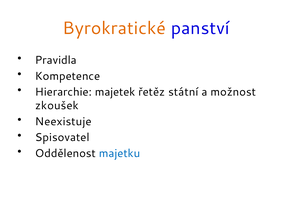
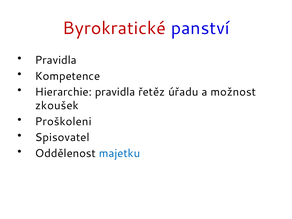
Byrokratické colour: orange -> red (114, 28)
Hierarchie majetek: majetek -> pravidla (115, 92)
státní: státní -> úřadu (183, 92)
Neexistuje: Neexistuje -> Proškoleni (63, 122)
